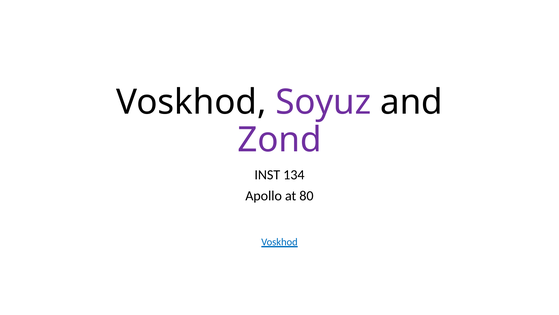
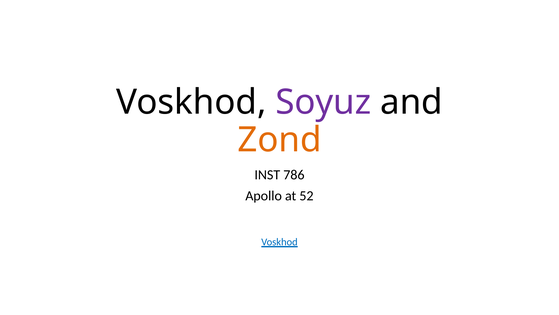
Zond colour: purple -> orange (279, 140)
134: 134 -> 786 (294, 175)
80: 80 -> 52 (306, 196)
